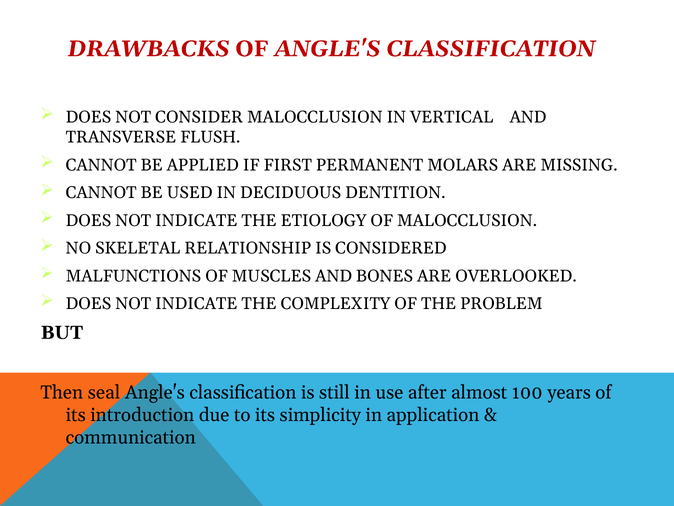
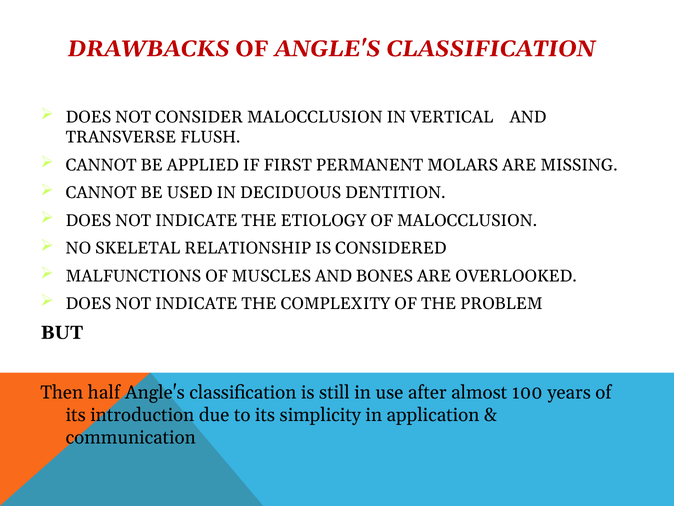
seal: seal -> half (104, 392)
